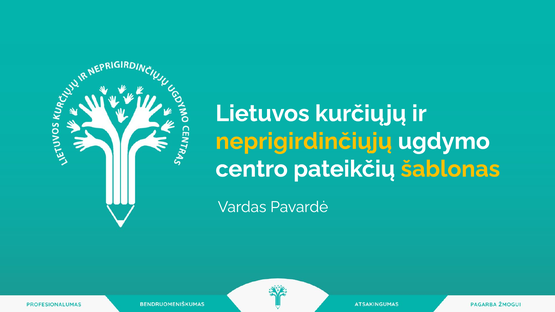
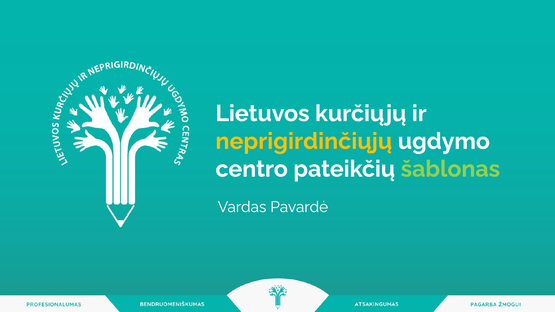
šablonas colour: yellow -> light green (450, 169)
